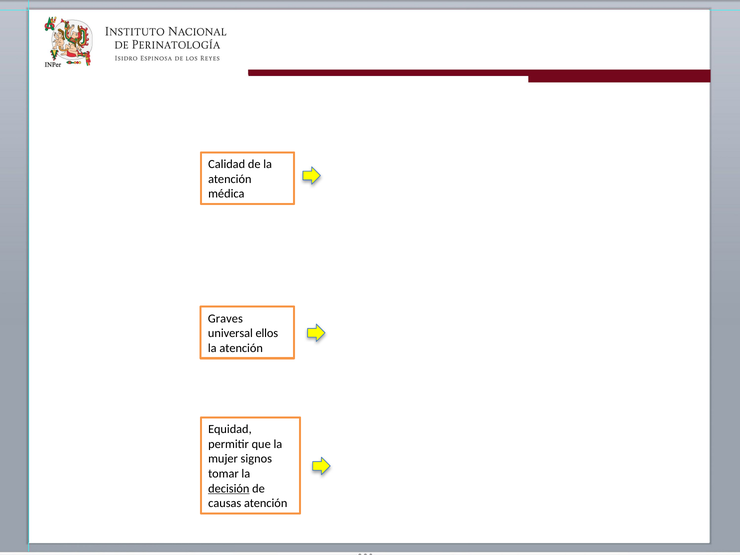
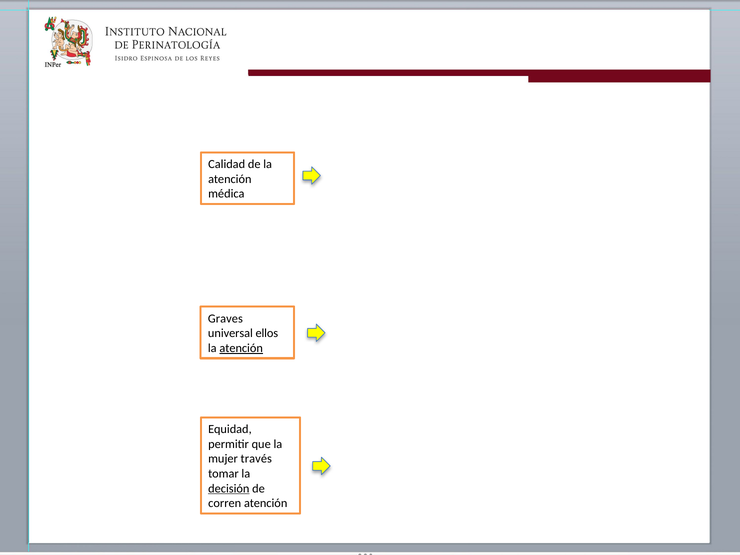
atención underline: none -> present (241, 348)
signos: signos -> través (256, 459)
causas: causas -> corren (225, 503)
